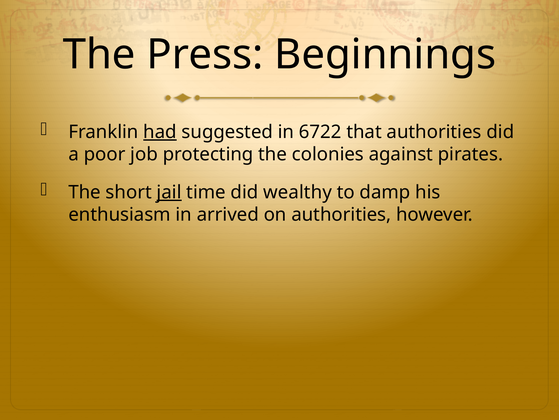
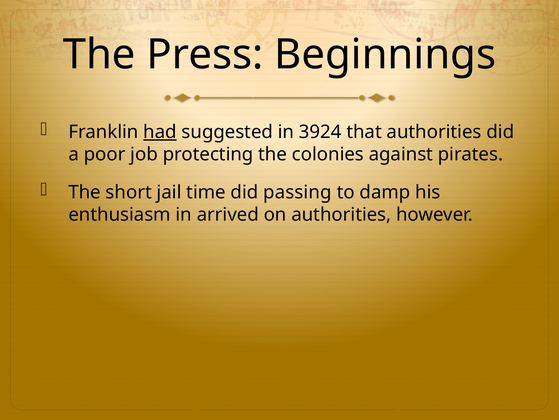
6722: 6722 -> 3924 (320, 132)
jail underline: present -> none (169, 192)
wealthy: wealthy -> passing (298, 192)
